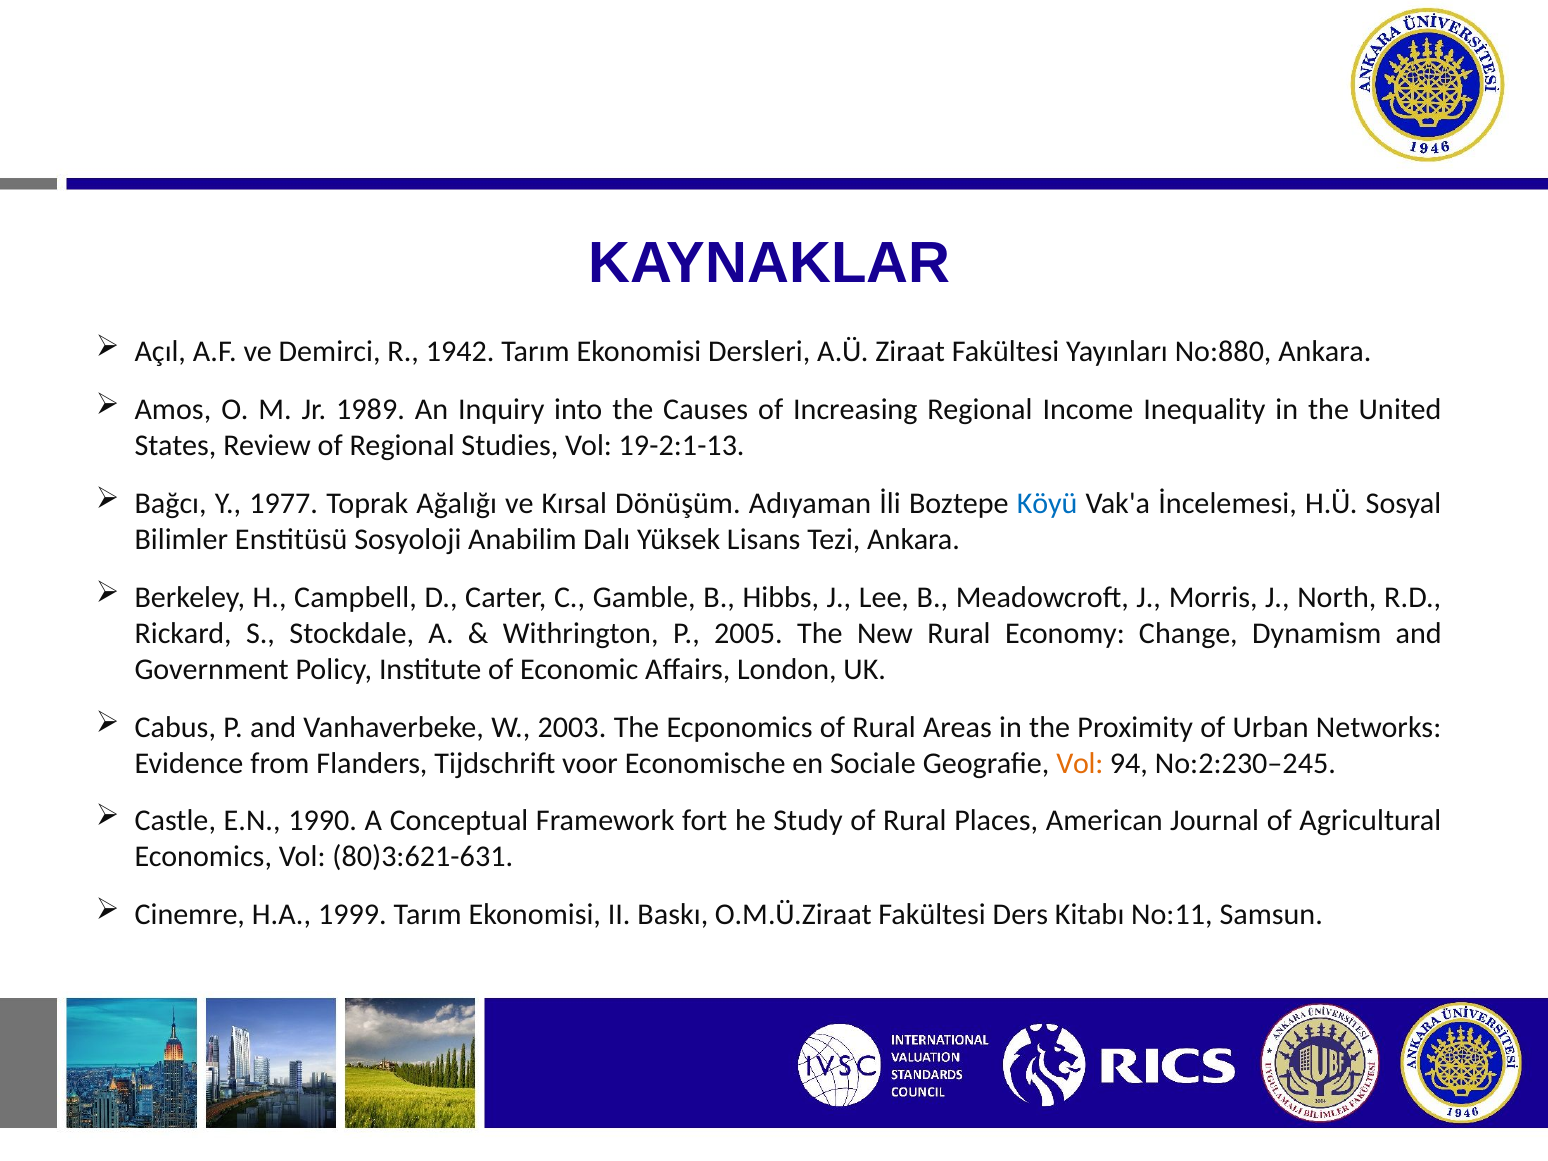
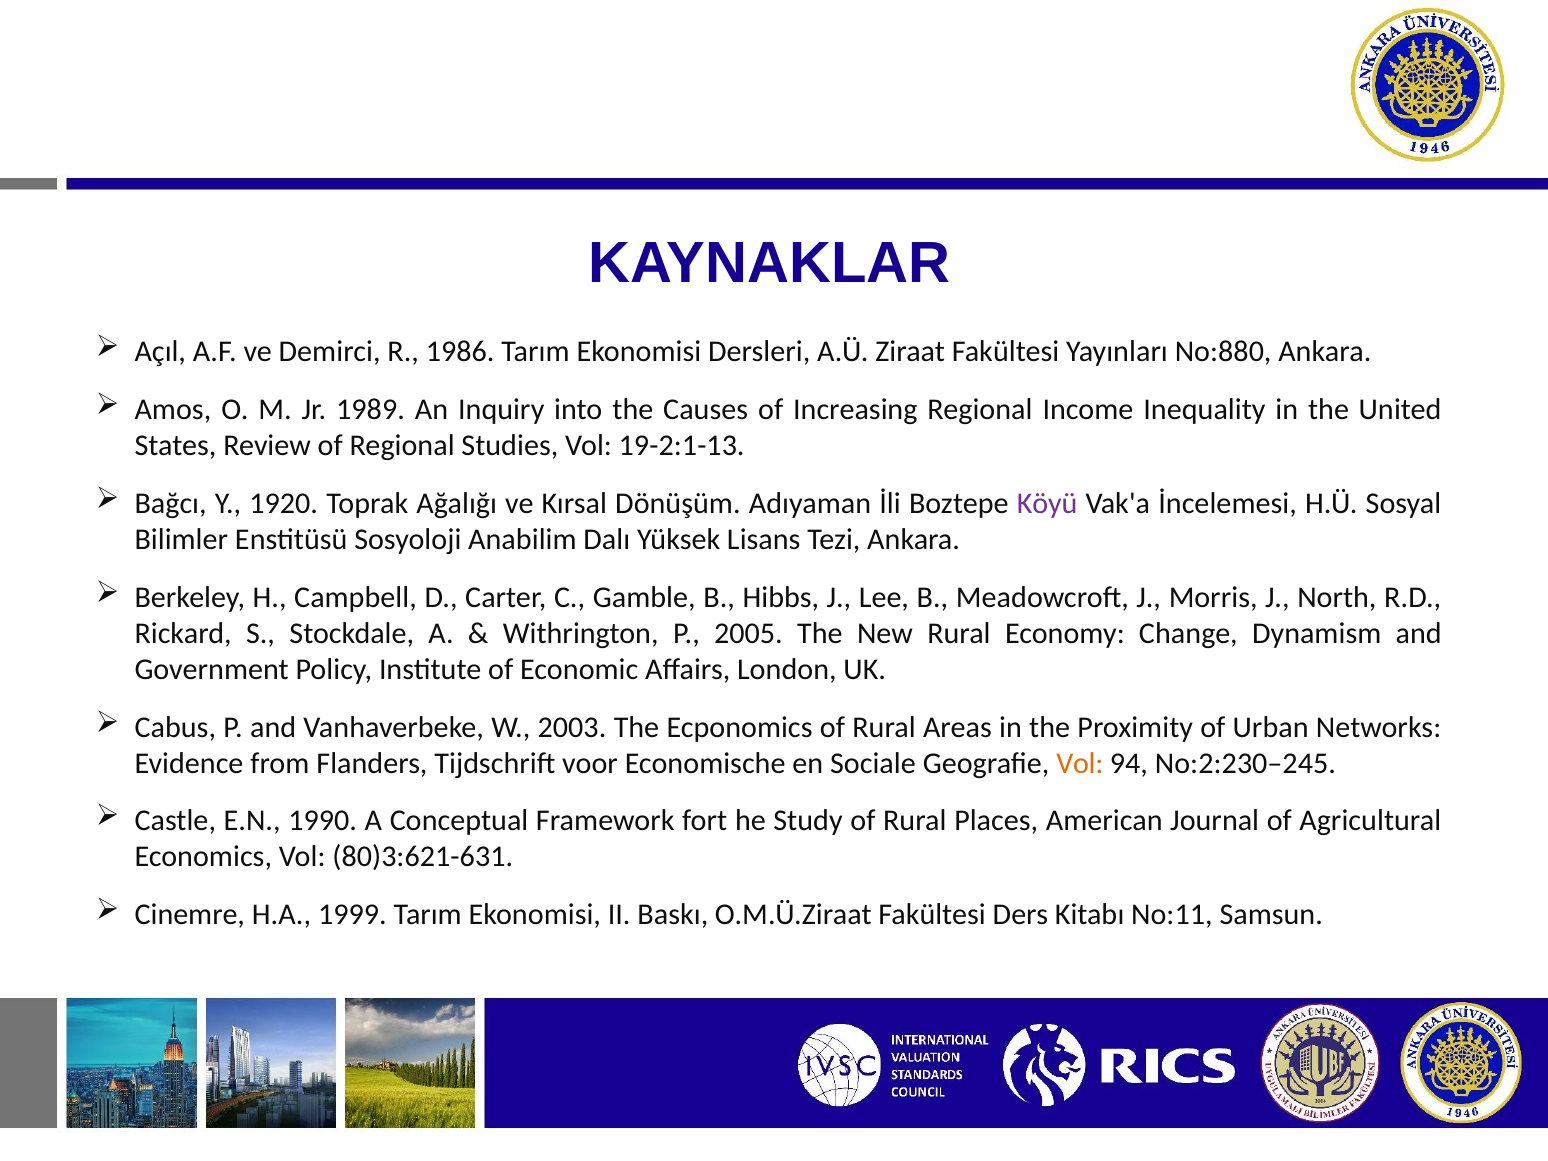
1942: 1942 -> 1986 (460, 352)
1977: 1977 -> 1920 (284, 503)
Köyü colour: blue -> purple (1047, 503)
